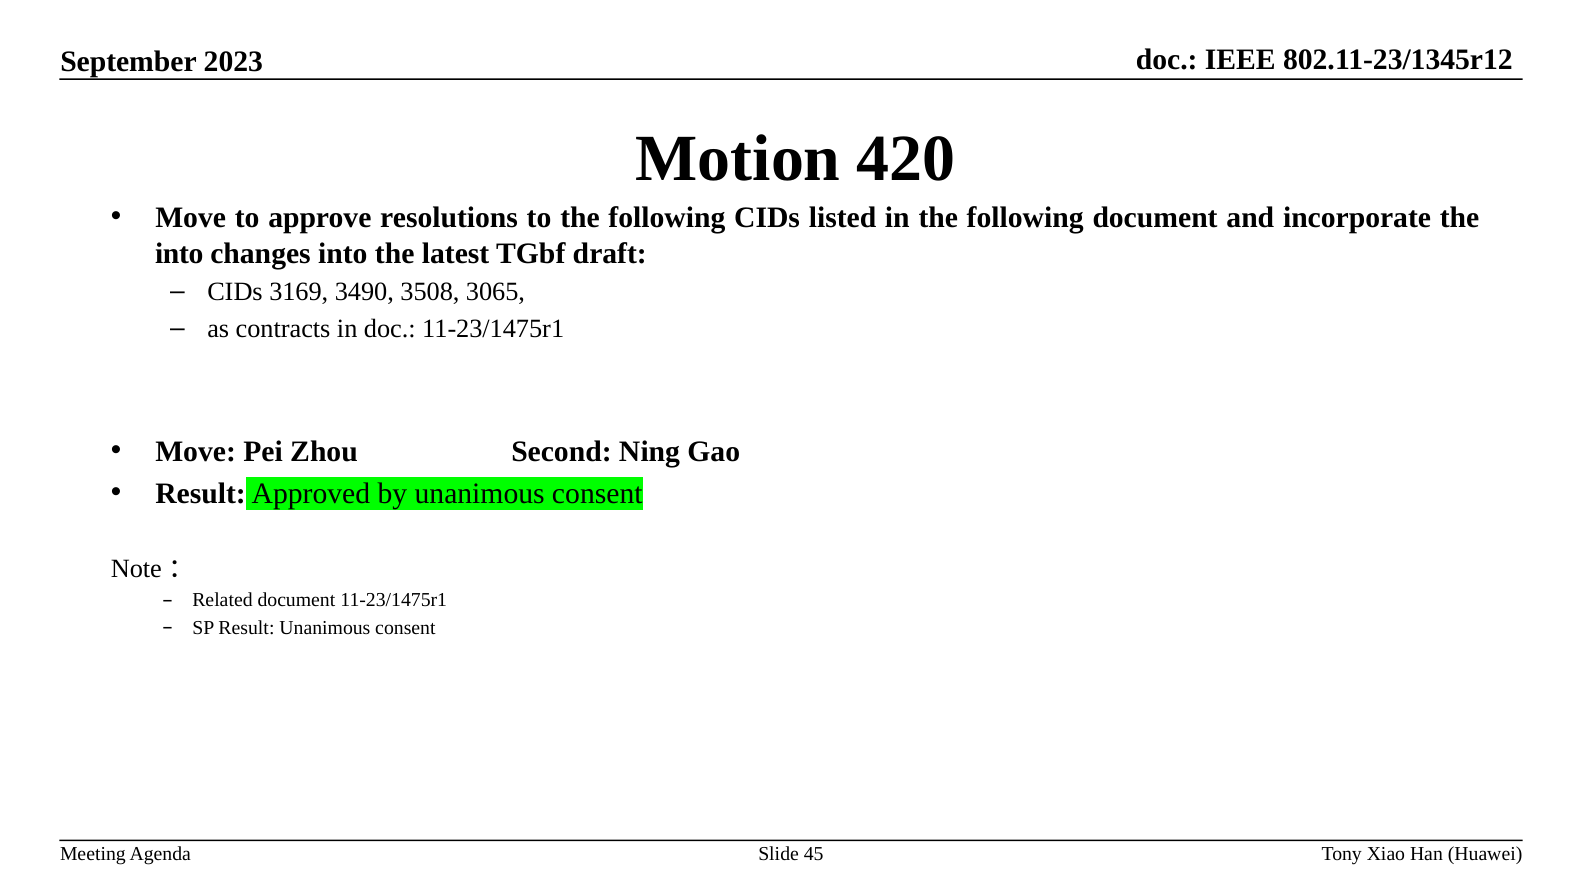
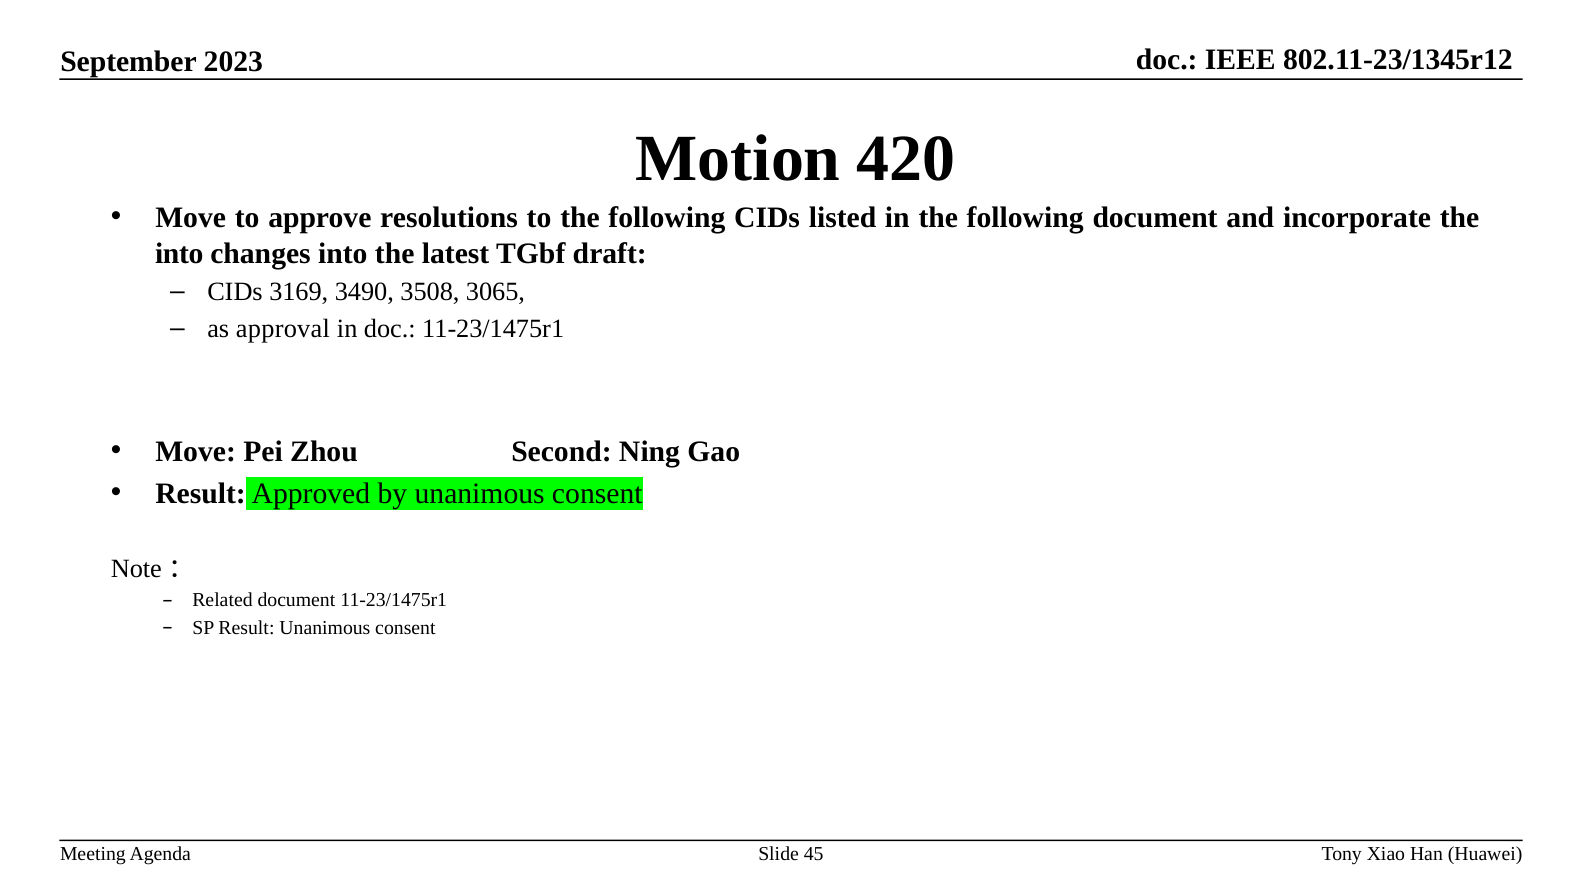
contracts: contracts -> approval (283, 329)
